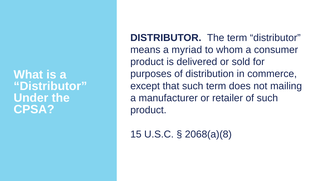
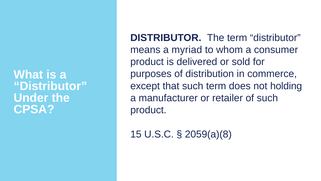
mailing: mailing -> holding (286, 86)
2068(a)(8: 2068(a)(8 -> 2059(a)(8 (208, 134)
